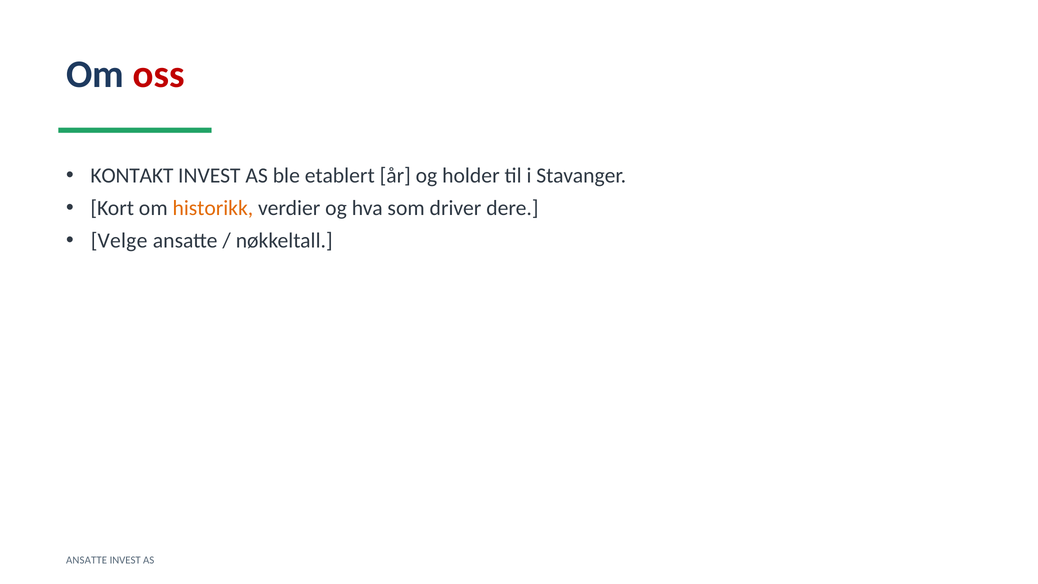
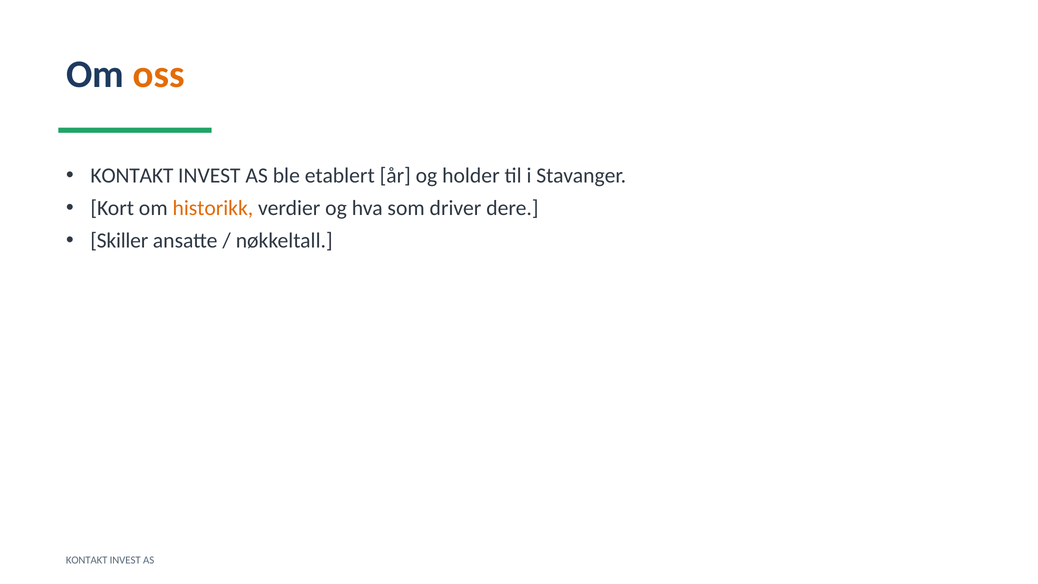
oss colour: red -> orange (159, 74)
Velge: Velge -> Skiller (119, 241)
ANSATTE: ANSATTE -> KONTAKT (87, 560)
